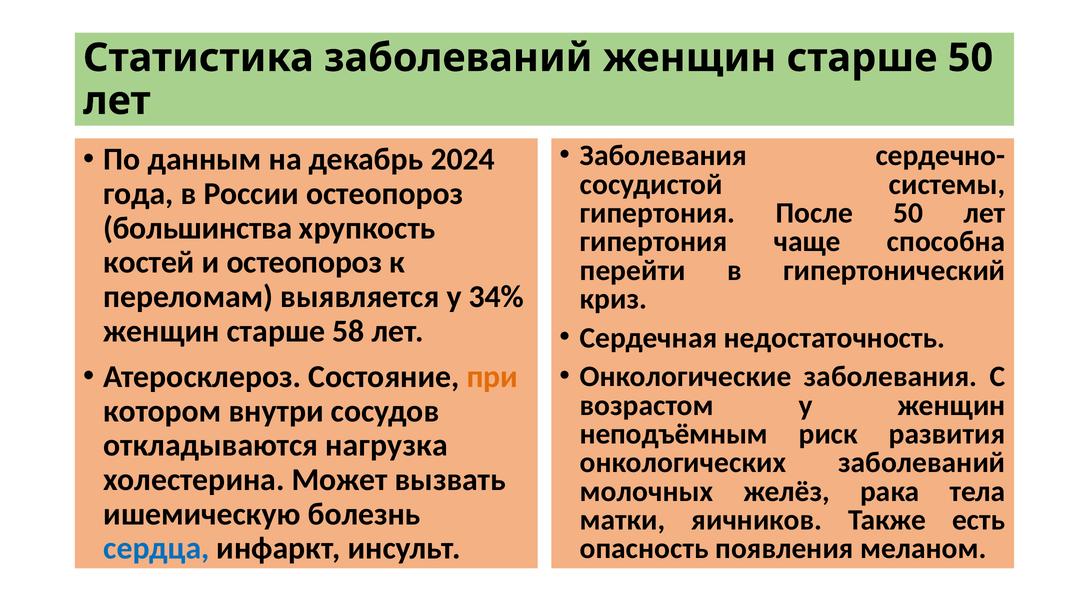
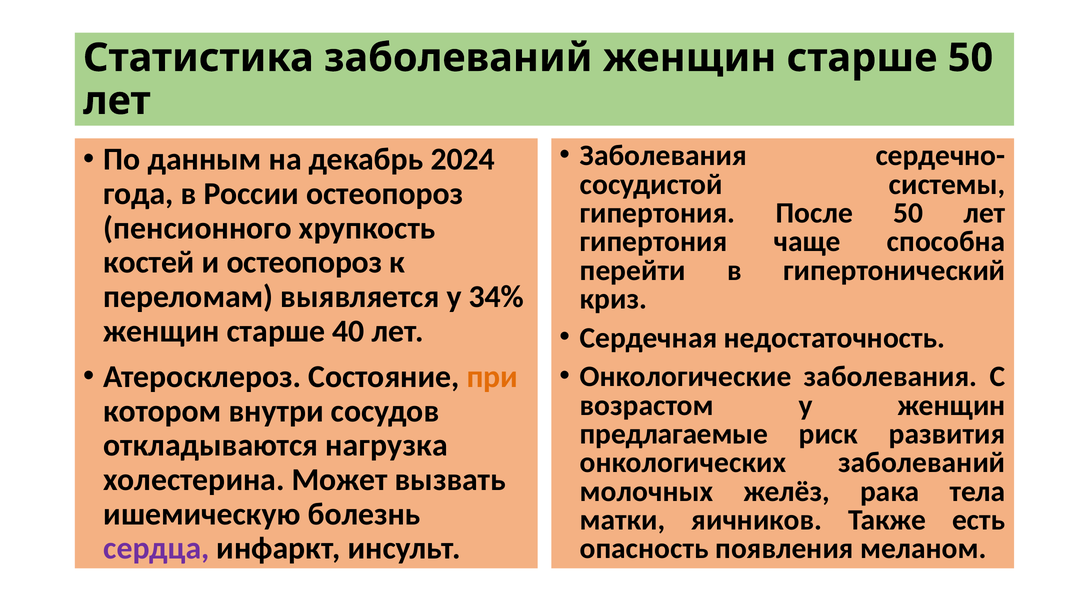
большинства: большинства -> пенсионного (198, 228)
58: 58 -> 40 (348, 331)
неподъёмным: неподъёмным -> предлагаемые (674, 434)
сердца colour: blue -> purple (156, 548)
